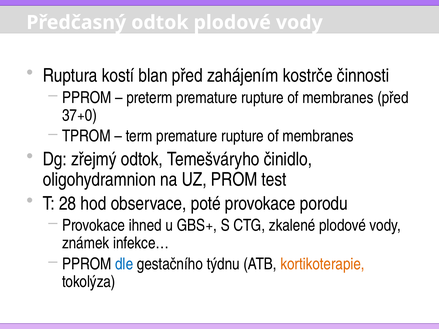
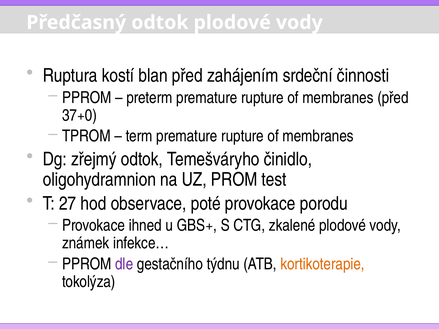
kostrče: kostrče -> srdeční (308, 76)
28: 28 -> 27 (68, 204)
dle colour: blue -> purple (124, 264)
